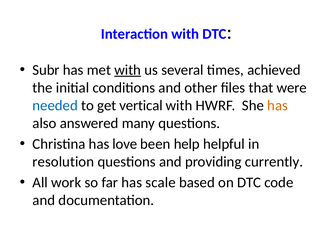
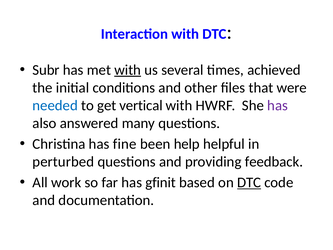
has colour: orange -> purple (278, 105)
love: love -> fine (125, 144)
resolution: resolution -> perturbed (63, 162)
currently: currently -> feedback (274, 162)
scale: scale -> gfinit (161, 182)
DTC underline: none -> present (249, 182)
